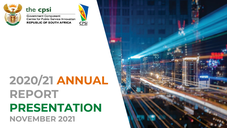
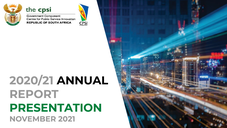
ANNUAL colour: orange -> black (82, 80)
